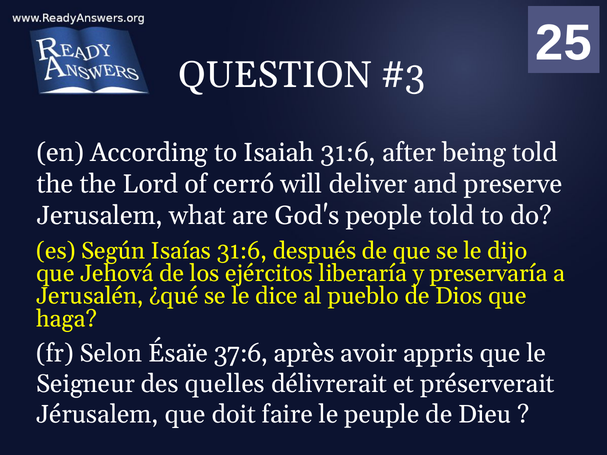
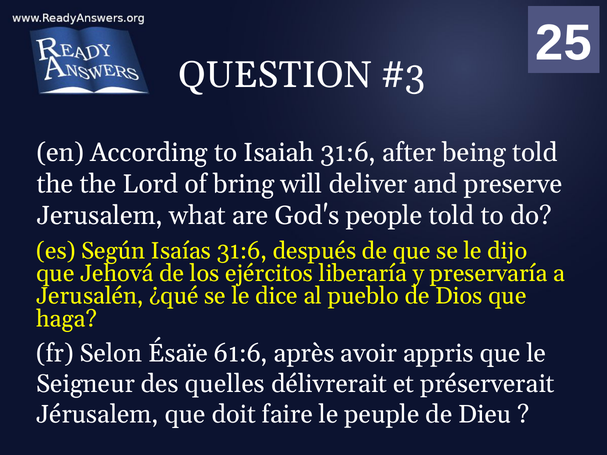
cerró: cerró -> bring (244, 184)
37:6: 37:6 -> 61:6 (241, 354)
